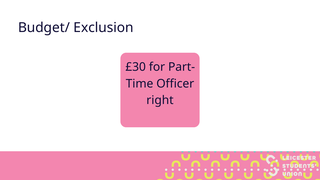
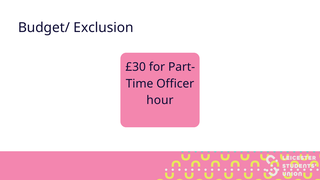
right: right -> hour (160, 100)
